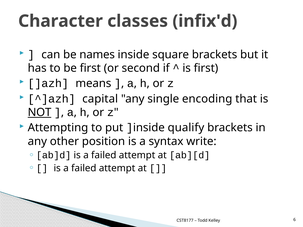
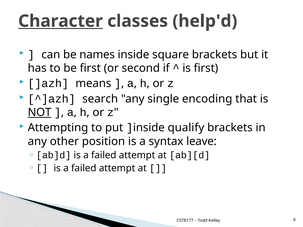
Character underline: none -> present (61, 21)
infix'd: infix'd -> help'd (205, 21)
capital: capital -> search (100, 99)
write: write -> leave (202, 142)
